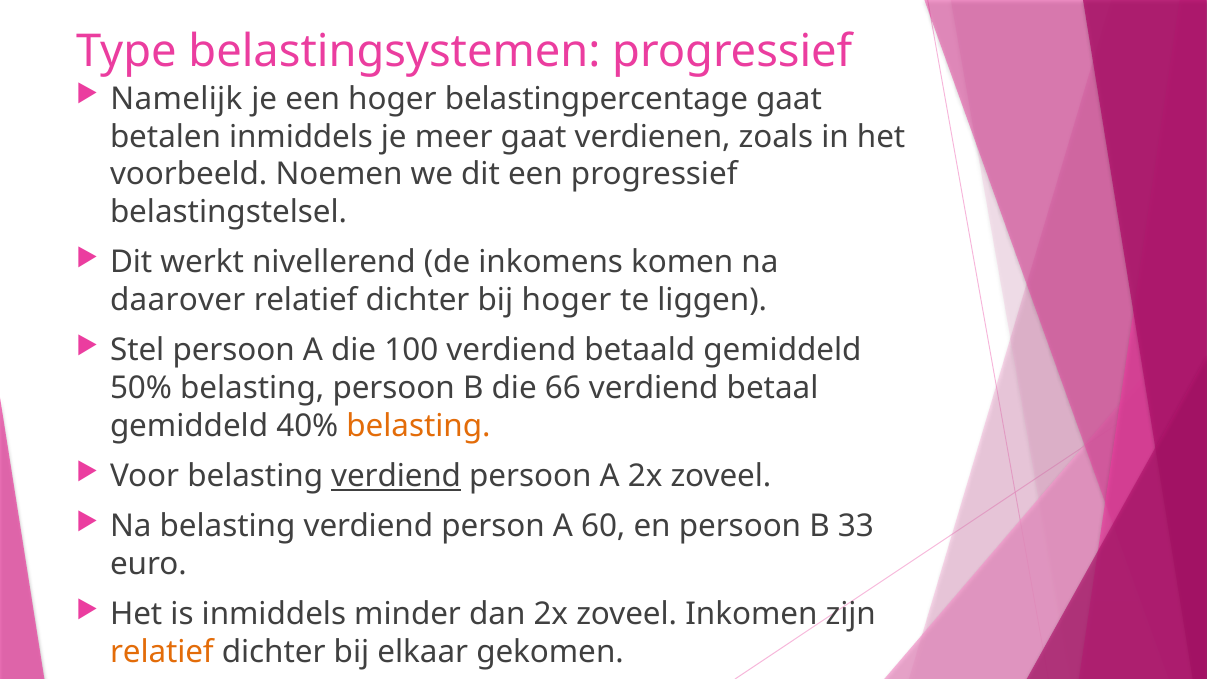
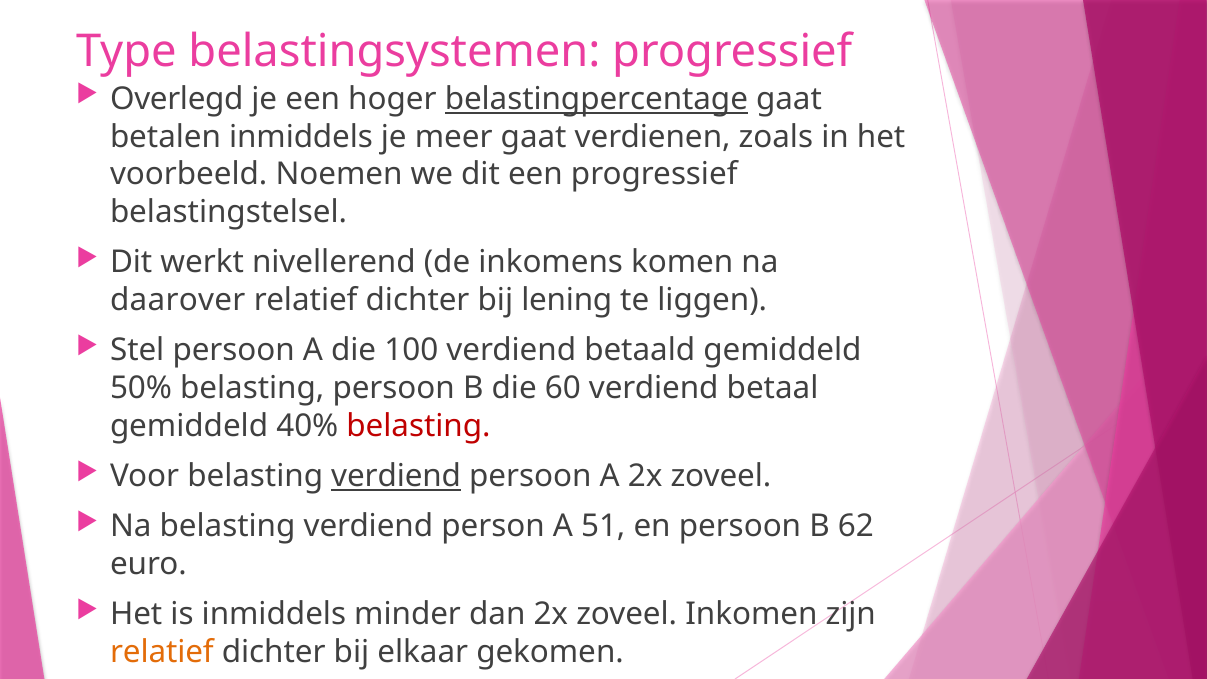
Namelijk: Namelijk -> Overlegd (177, 99)
belastingpercentage underline: none -> present (596, 99)
bij hoger: hoger -> lening (567, 300)
66: 66 -> 60 (563, 388)
belasting colour: orange -> red (419, 426)
60: 60 -> 51 (603, 527)
33: 33 -> 62 (856, 527)
